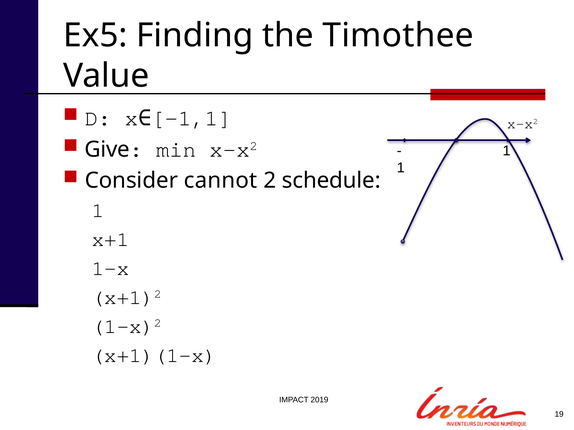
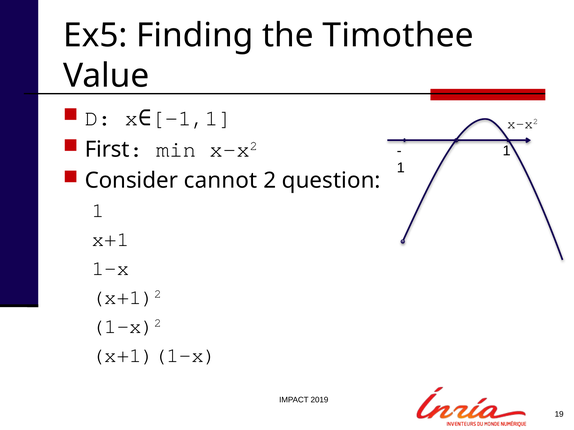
Give: Give -> First (107, 150)
schedule: schedule -> question (331, 181)
